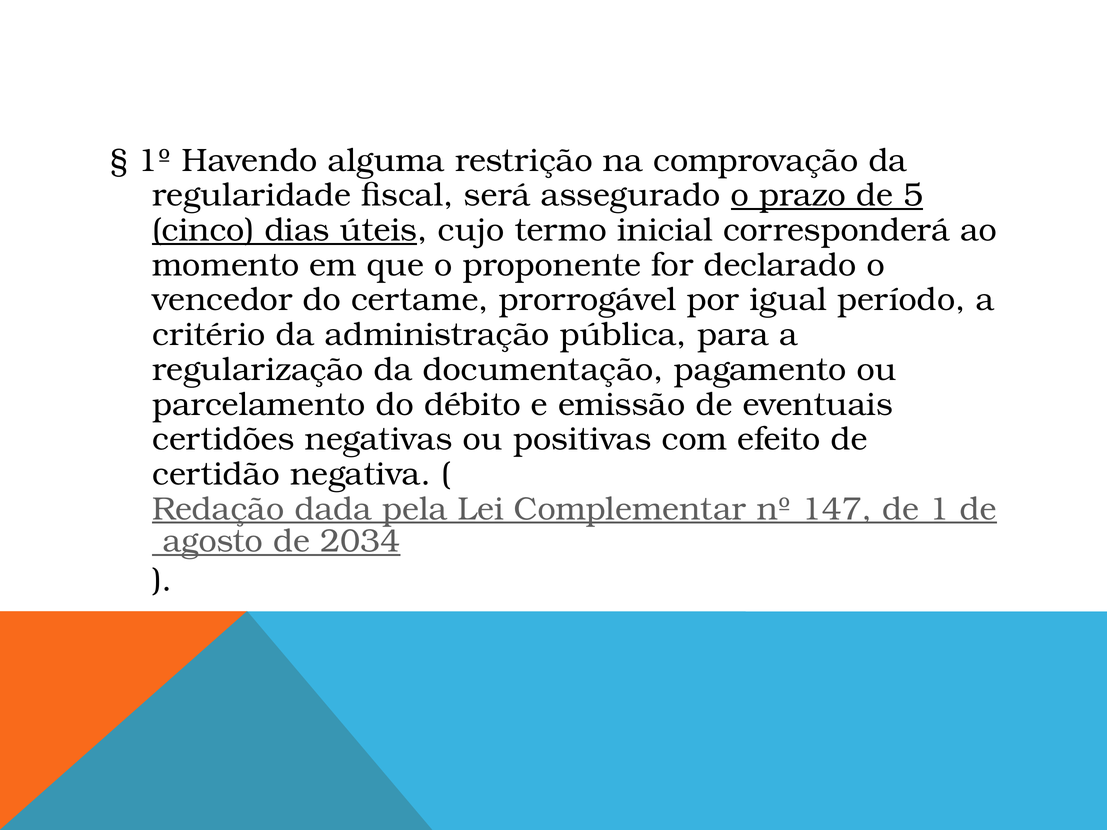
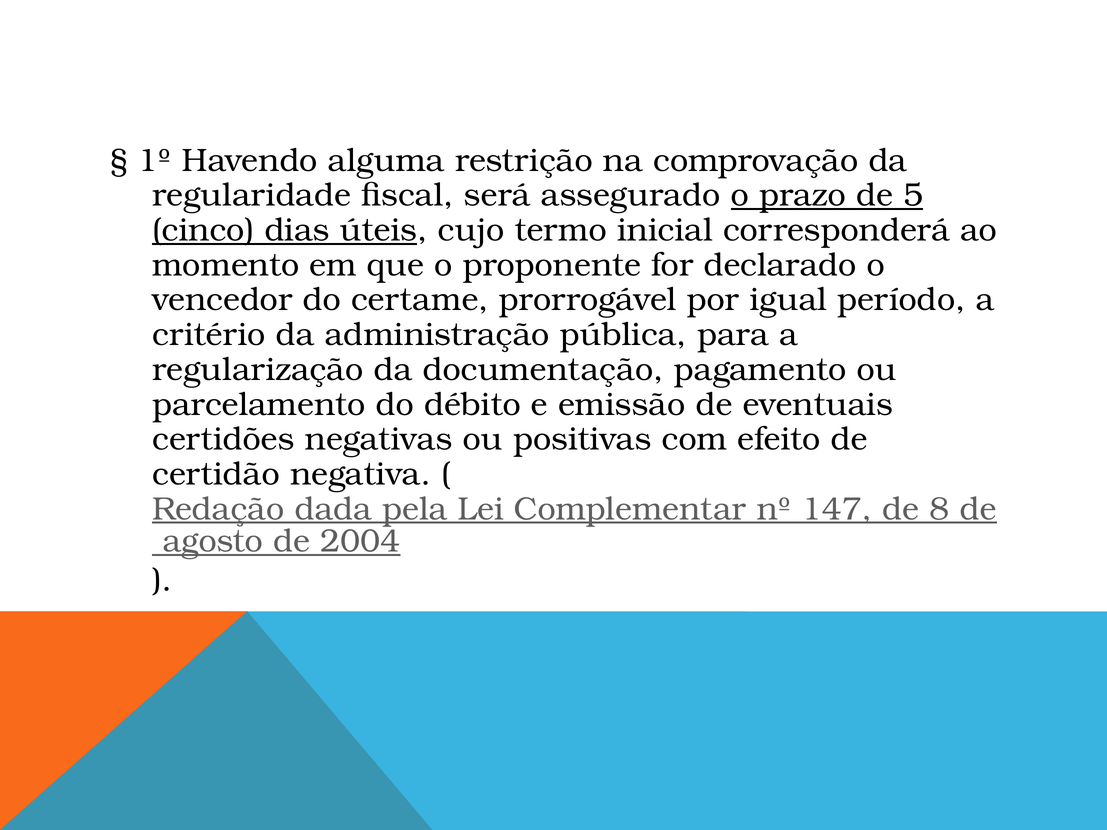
1: 1 -> 8 (939, 509)
2034: 2034 -> 2004 (360, 541)
